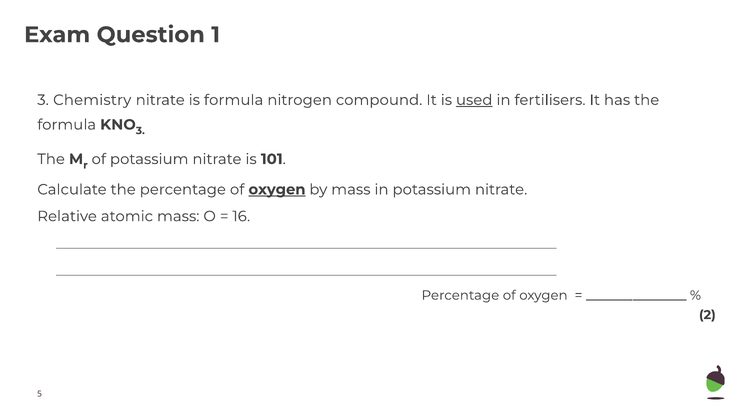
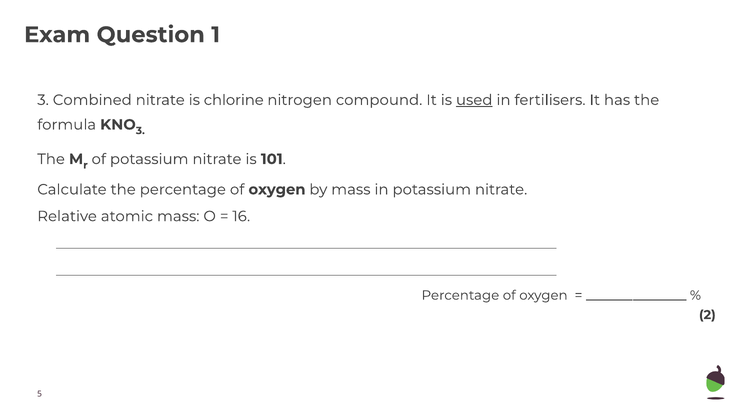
Chemistry: Chemistry -> Combined (92, 100)
is formula: formula -> chlorine (234, 100)
oxygen underline: present -> none (277, 190)
